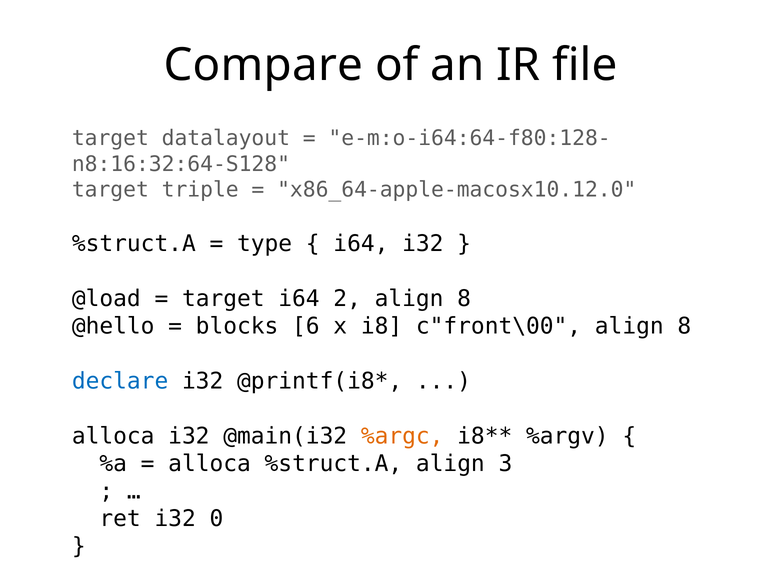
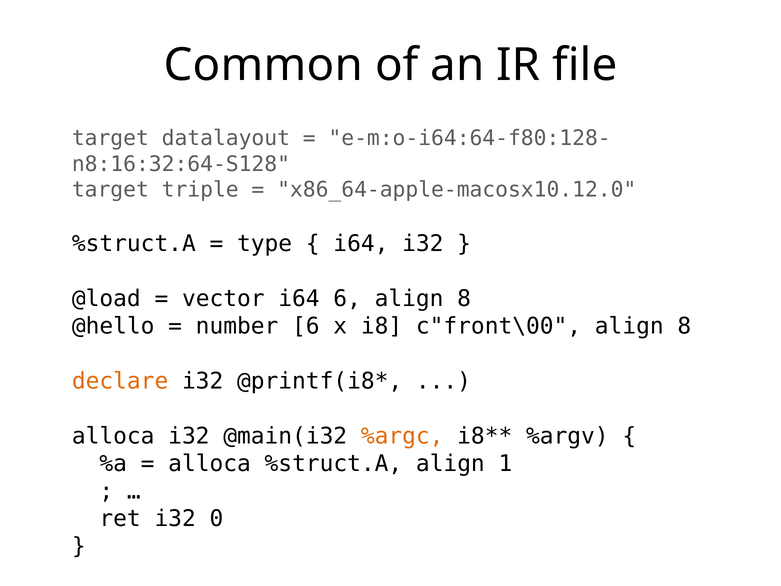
Compare: Compare -> Common (263, 65)
target: target -> vector (223, 299)
i64 2: 2 -> 6 (347, 299)
blocks: blocks -> number (237, 326)
declare colour: blue -> orange (120, 381)
3: 3 -> 1 (505, 463)
